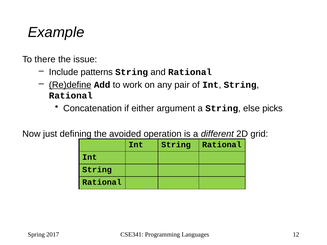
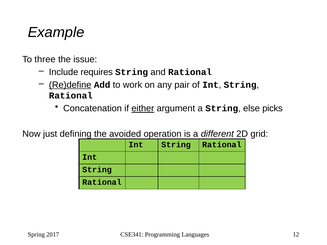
there: there -> three (45, 60)
patterns: patterns -> requires (97, 72)
either underline: none -> present (143, 109)
